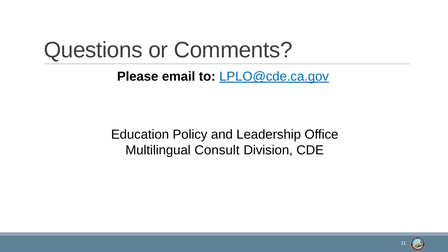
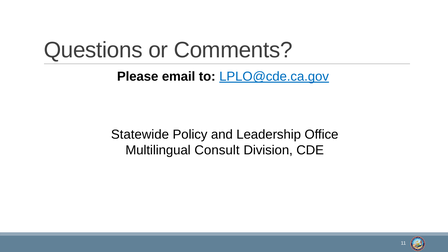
Education: Education -> Statewide (140, 134)
